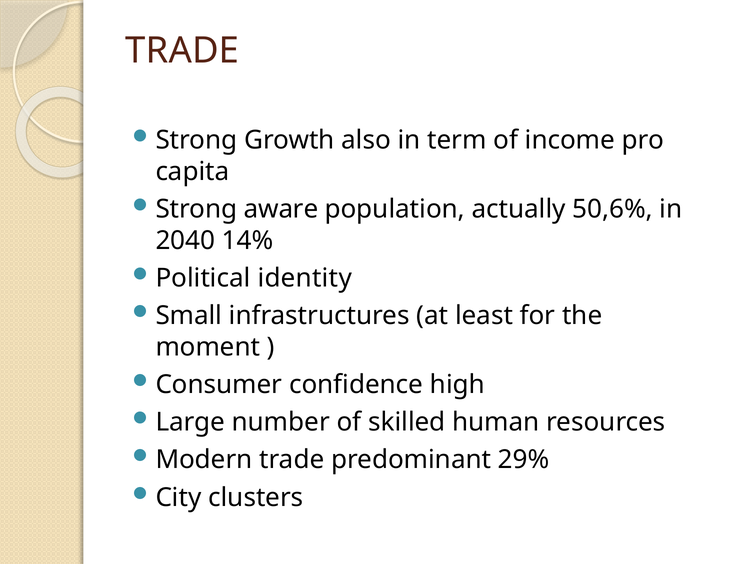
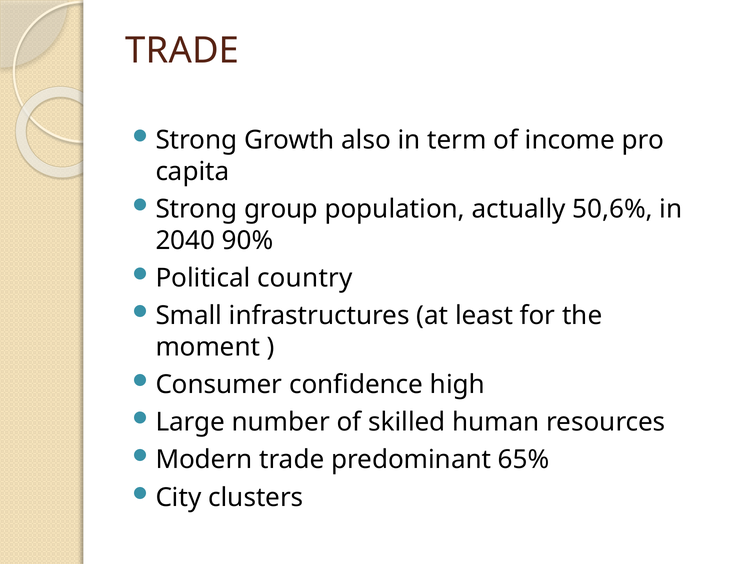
aware: aware -> group (281, 209)
14%: 14% -> 90% (248, 241)
identity: identity -> country (305, 278)
29%: 29% -> 65% (524, 460)
